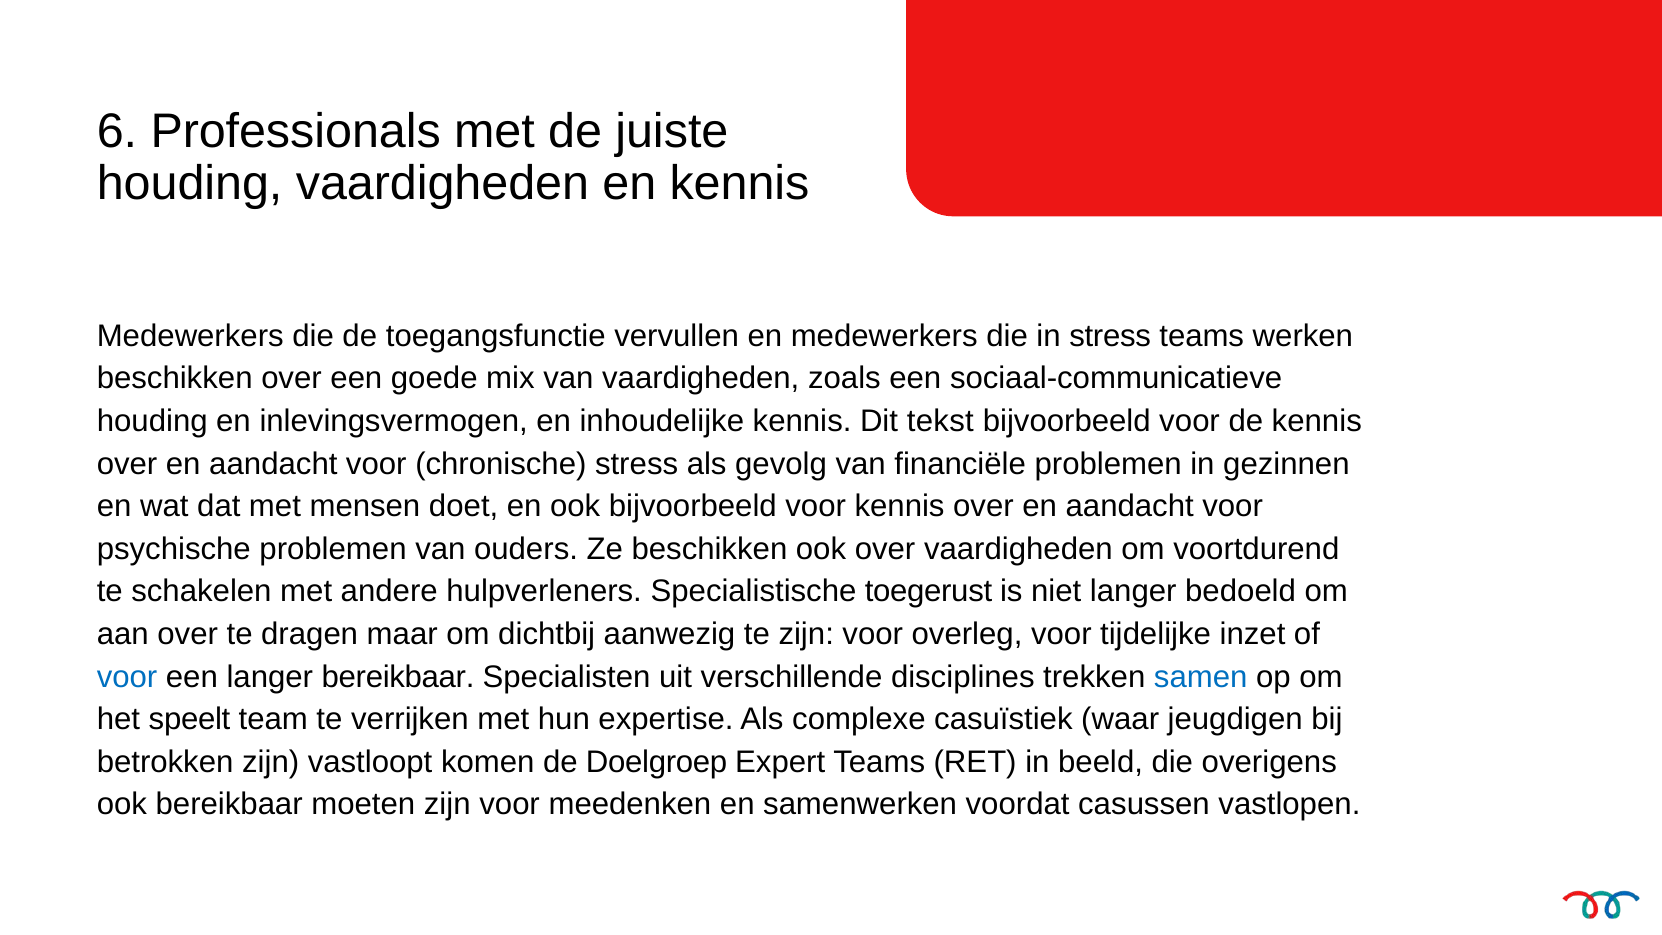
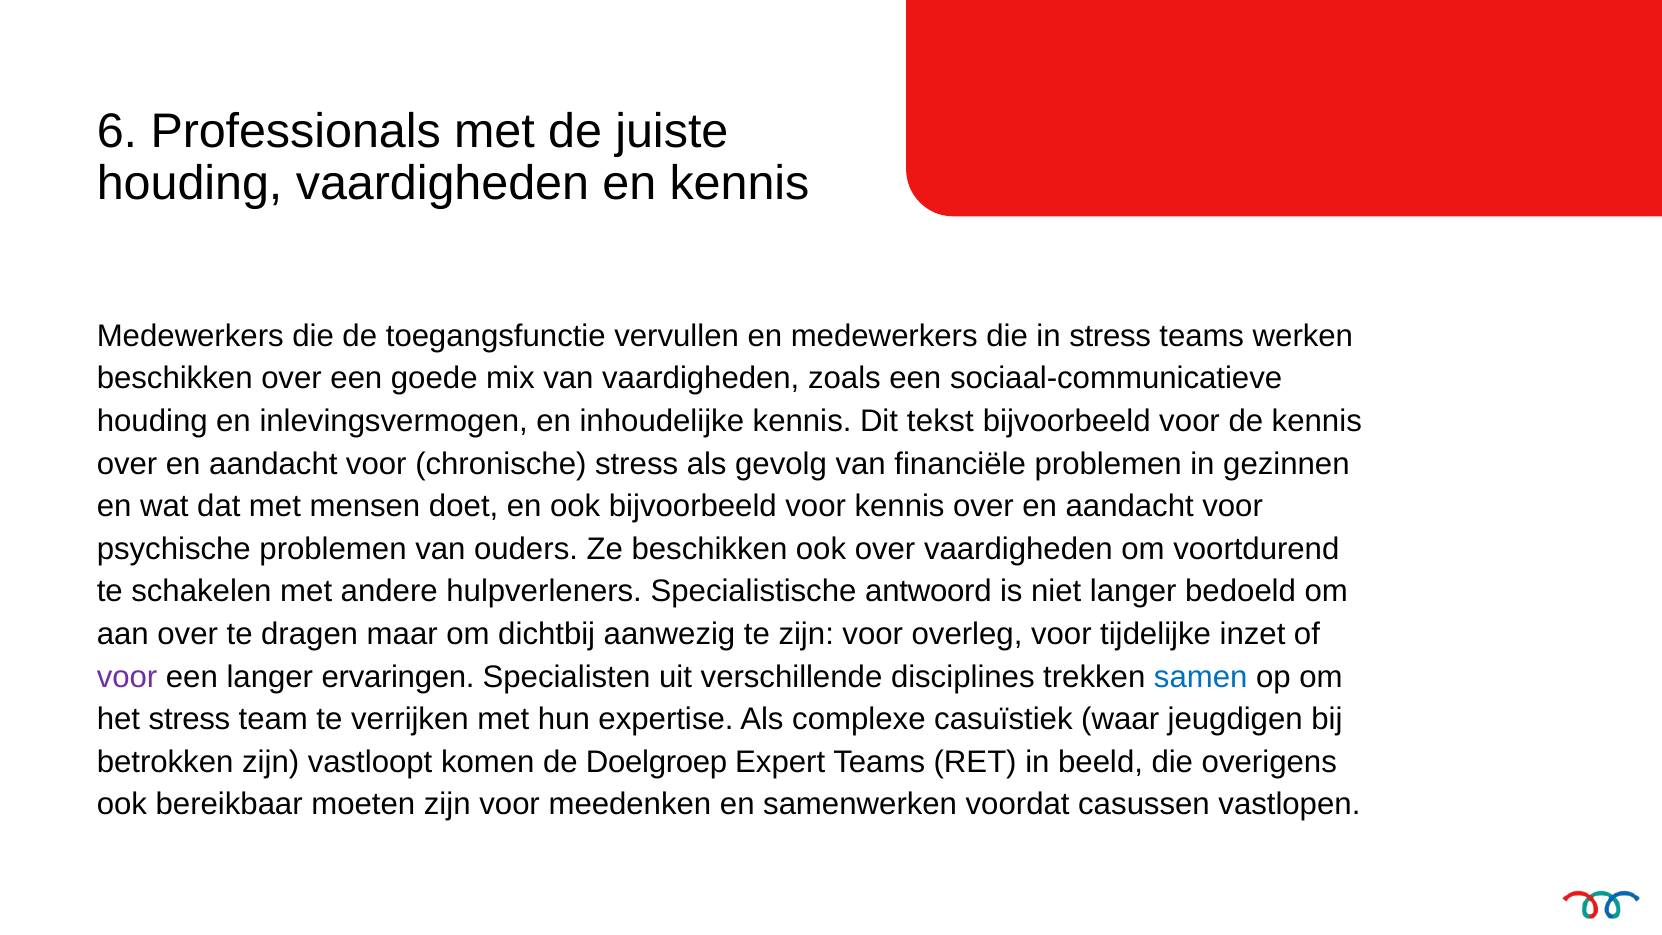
toegerust: toegerust -> antwoord (928, 591)
voor colour: blue -> purple (127, 677)
langer bereikbaar: bereikbaar -> ervaringen (398, 677)
het speelt: speelt -> stress (190, 719)
